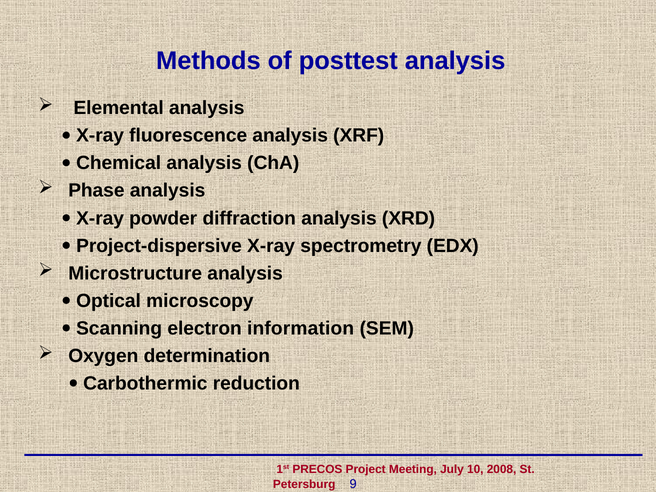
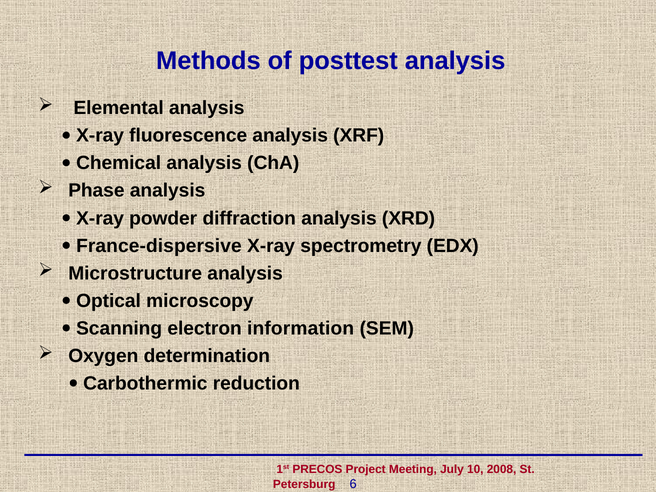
Project-dispersive: Project-dispersive -> France-dispersive (159, 246)
9: 9 -> 6 (353, 484)
